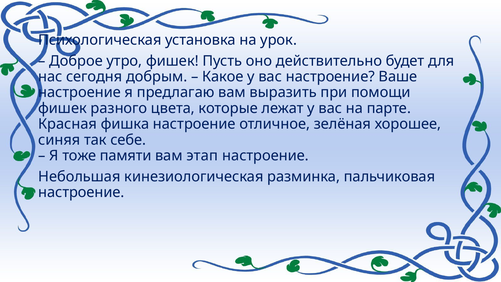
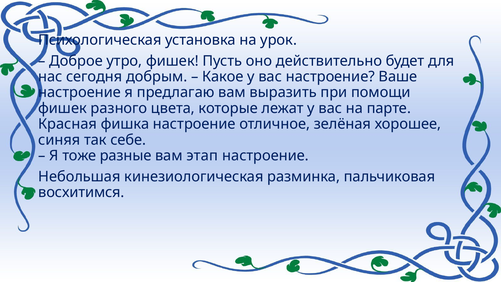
памяти: памяти -> разные (126, 156)
настроение: настроение -> восхитимся (81, 192)
